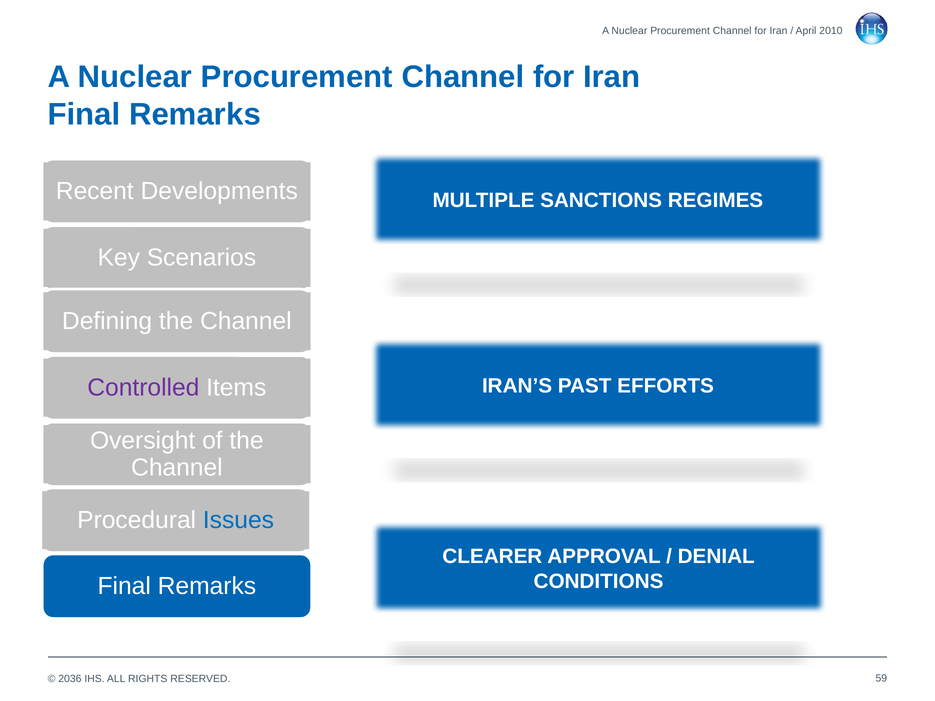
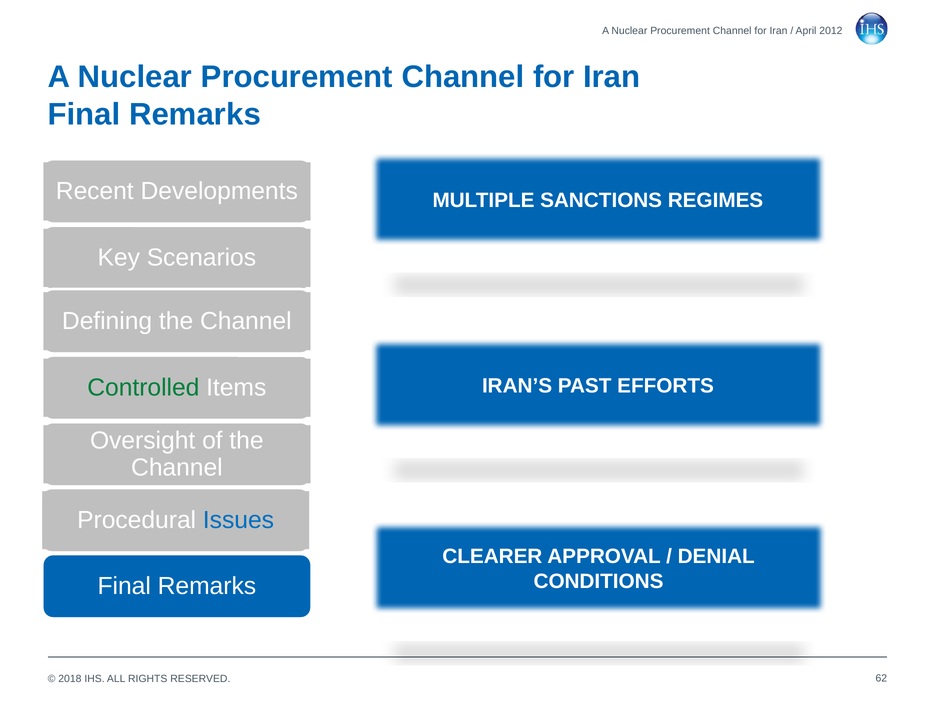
2010: 2010 -> 2012 (831, 31)
Controlled colour: purple -> green (143, 388)
2036: 2036 -> 2018 (70, 679)
59: 59 -> 62 (881, 679)
